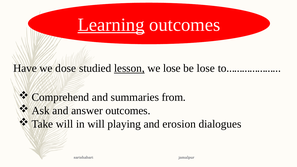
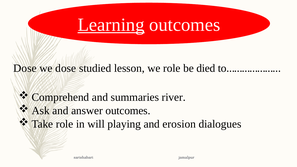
Have: Have -> Dose (25, 68)
lesson underline: present -> none (129, 68)
we lose: lose -> role (172, 68)
be lose: lose -> died (206, 68)
from: from -> river (174, 97)
Take will: will -> role (65, 124)
